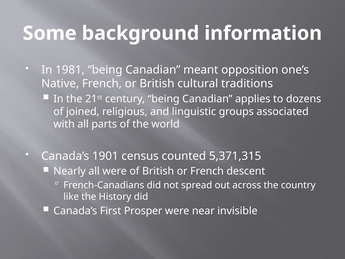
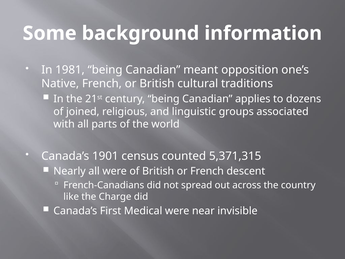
History: History -> Charge (115, 197)
Prosper: Prosper -> Medical (143, 211)
